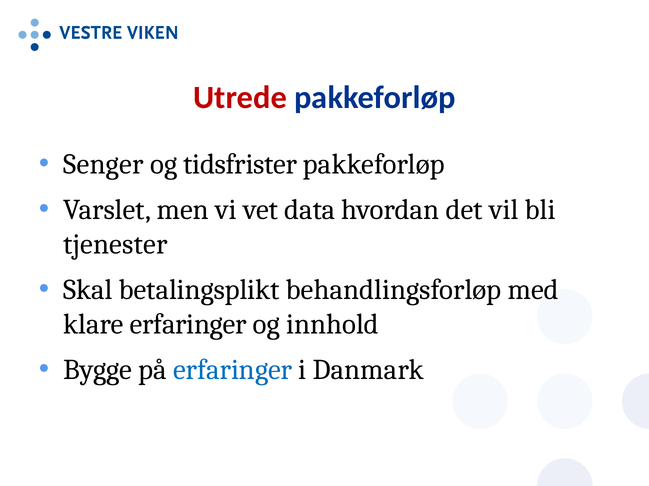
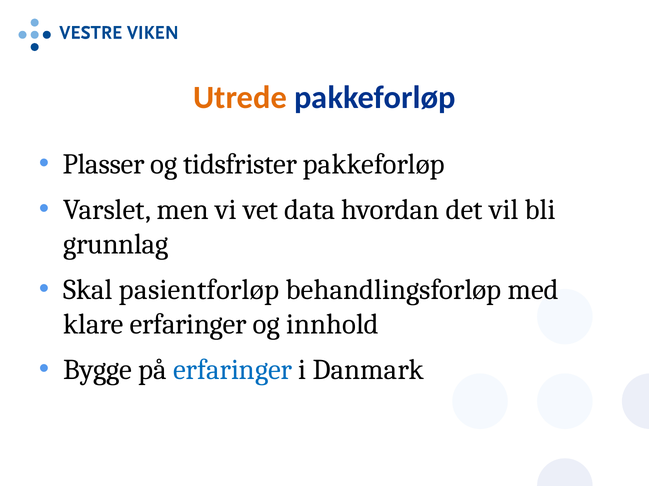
Utrede colour: red -> orange (240, 98)
Senger: Senger -> Plasser (104, 165)
tjenester: tjenester -> grunnlag (116, 245)
betalingsplikt: betalingsplikt -> pasientforløp (199, 290)
